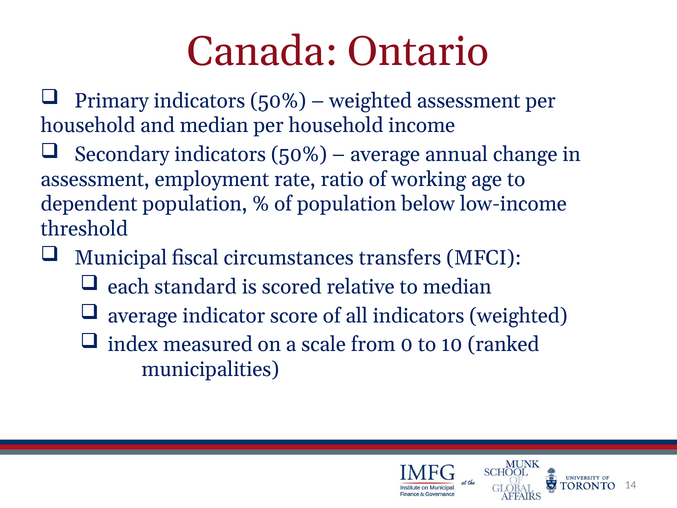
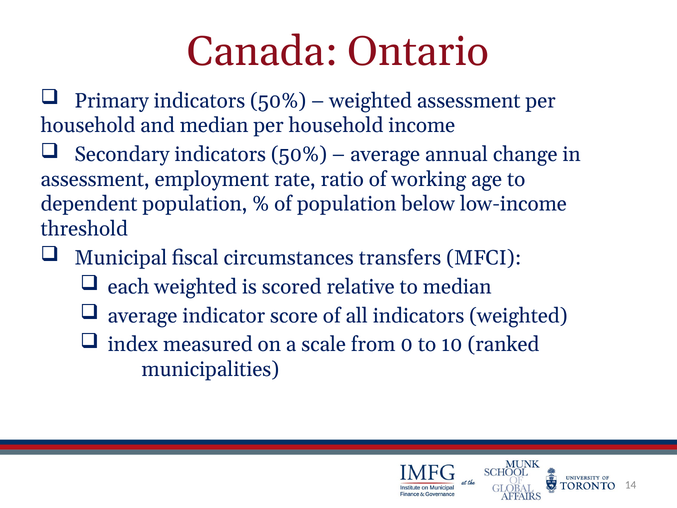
each standard: standard -> weighted (196, 287)
